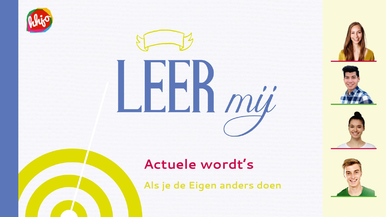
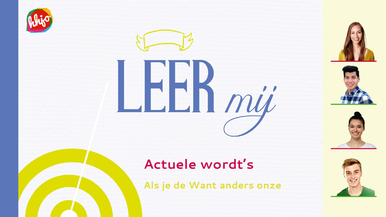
Eigen: Eigen -> Want (203, 186)
doen: doen -> onze (269, 186)
